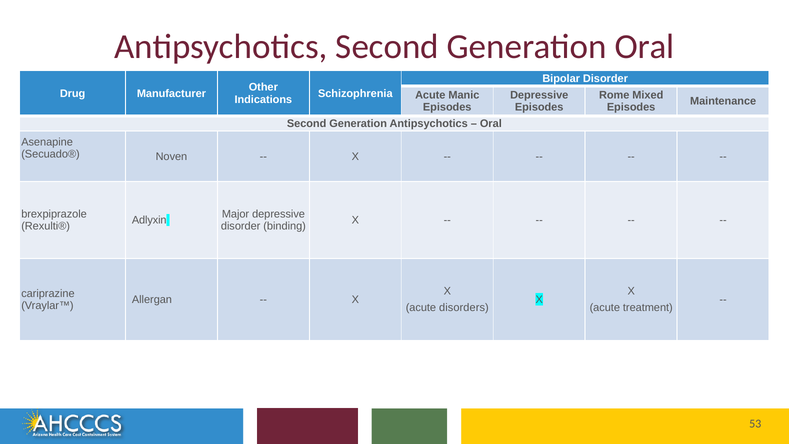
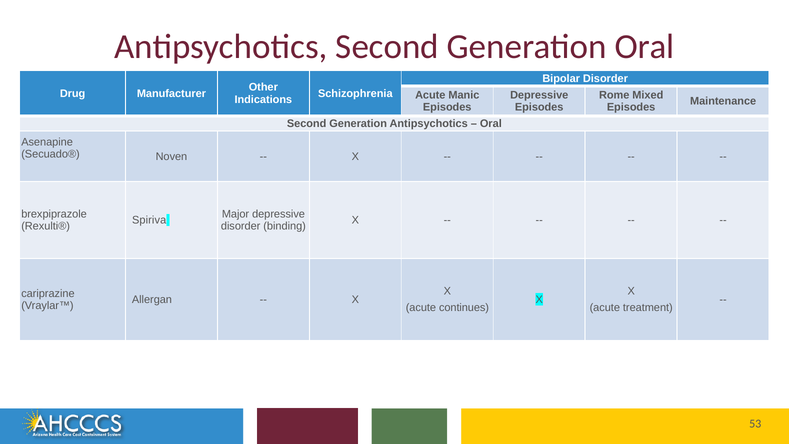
Adlyxin: Adlyxin -> Spiriva (149, 220)
disorders: disorders -> continues (464, 308)
